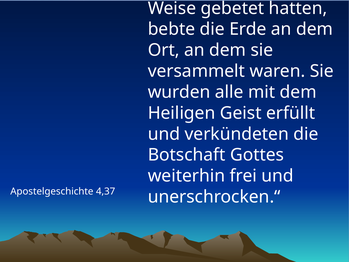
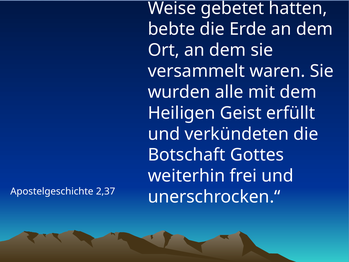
4,37: 4,37 -> 2,37 (106, 191)
